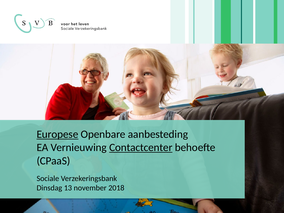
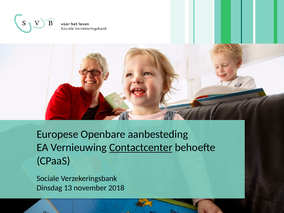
Europese underline: present -> none (57, 134)
